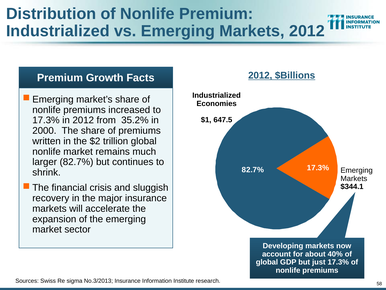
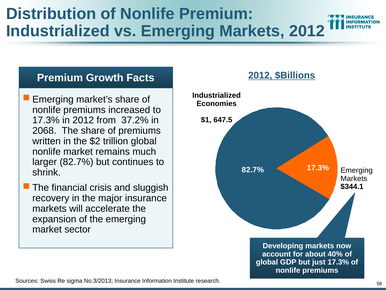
35.2%: 35.2% -> 37.2% (135, 120)
2000: 2000 -> 2068 (44, 130)
